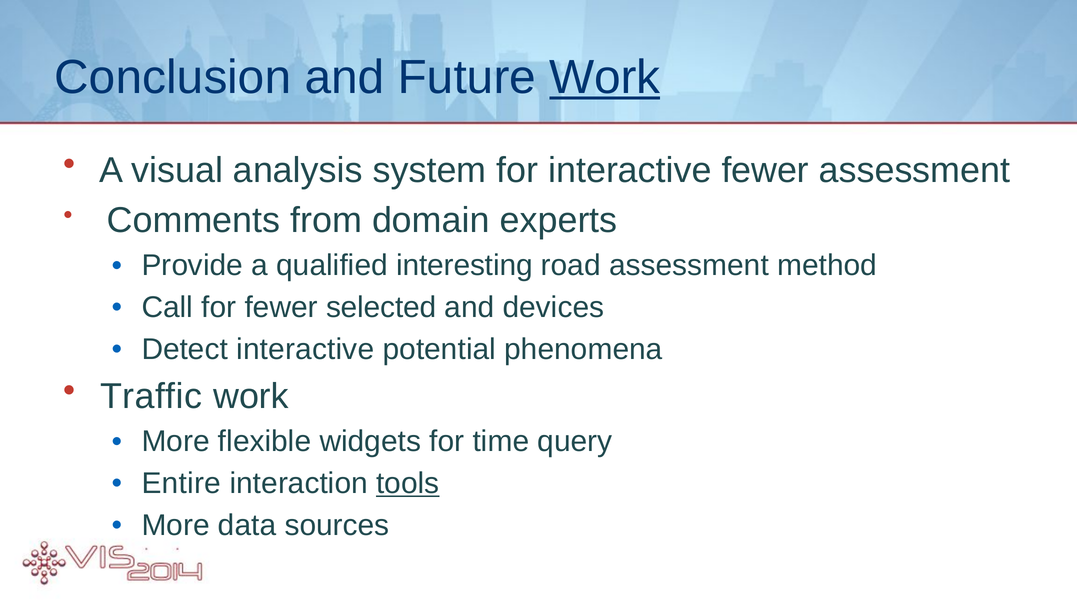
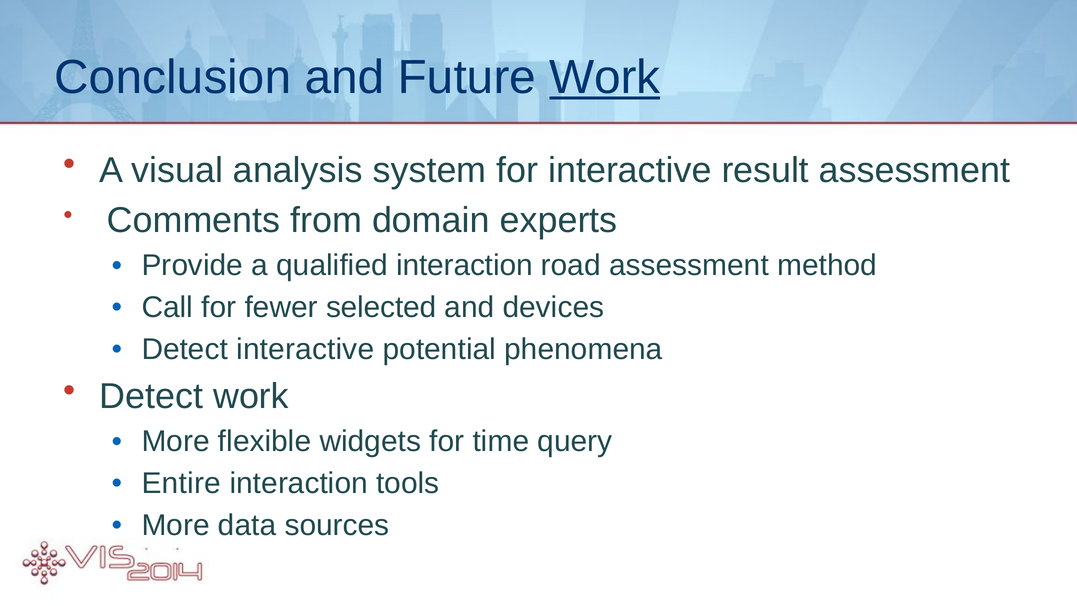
interactive fewer: fewer -> result (765, 170)
qualified interesting: interesting -> interaction (464, 266)
Traffic: Traffic -> Detect (151, 396)
tools underline: present -> none (408, 483)
